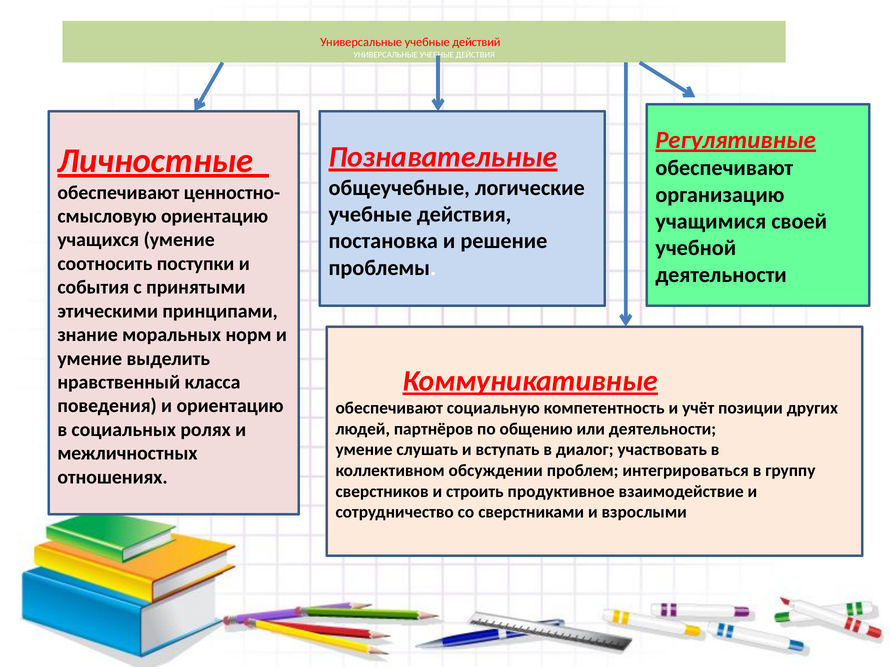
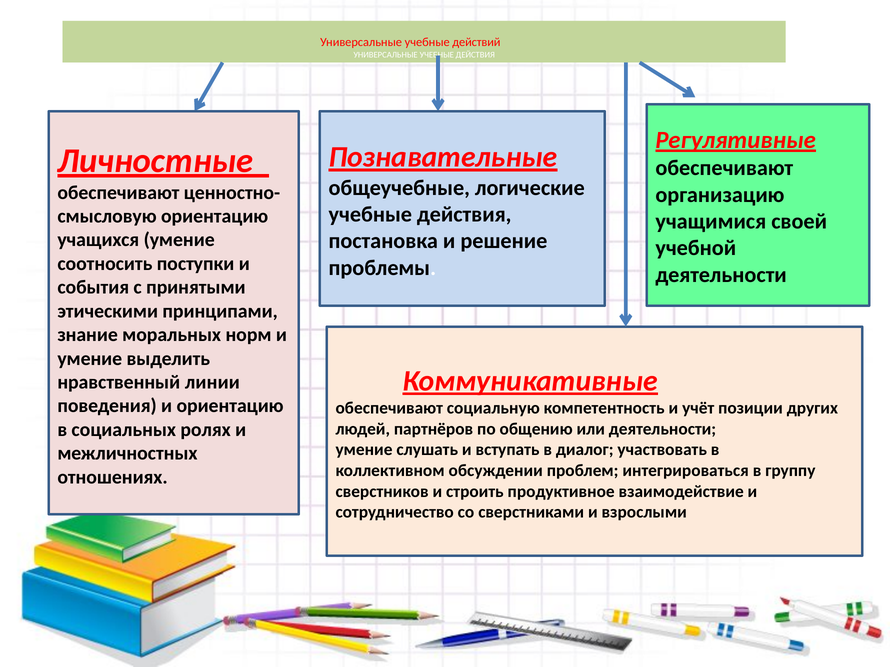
класса: класса -> линии (212, 382)
